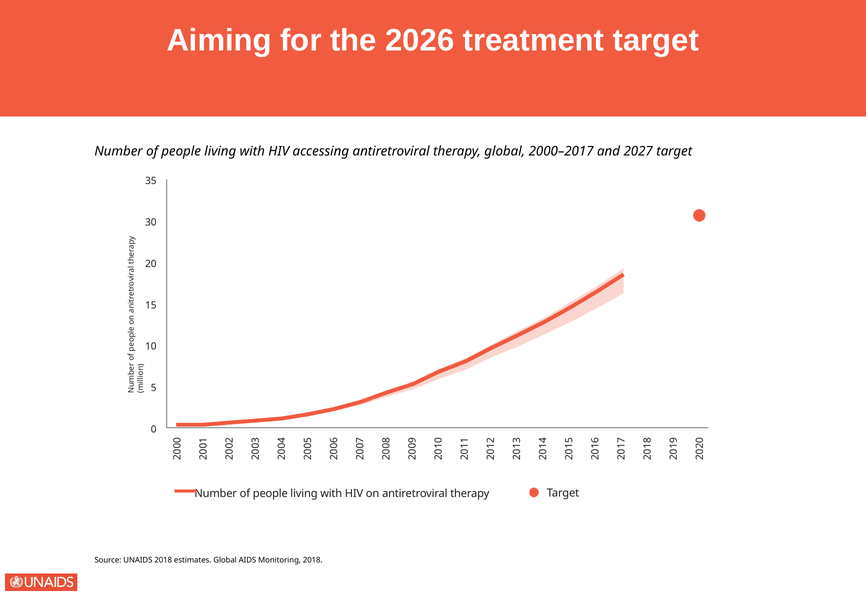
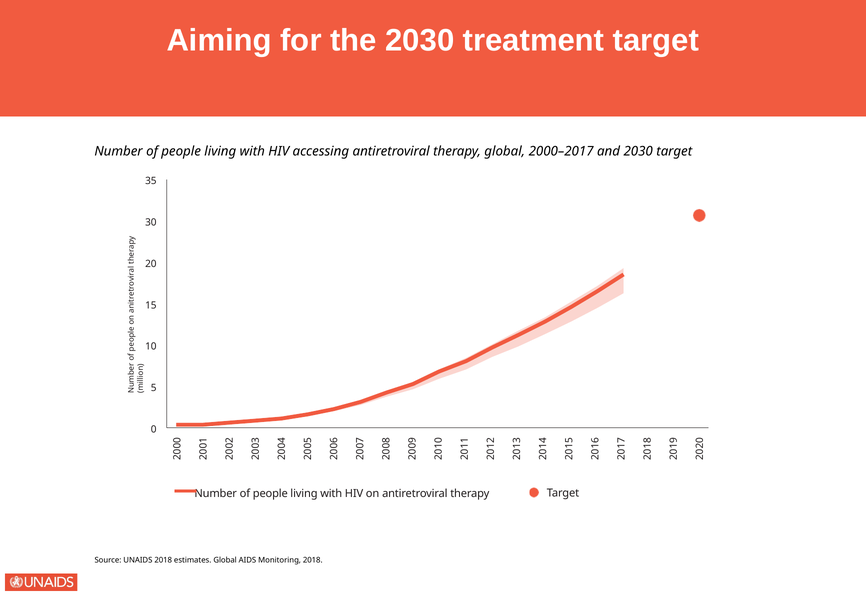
the 2026: 2026 -> 2030 (420, 40)
and 2027: 2027 -> 2030 (638, 151)
